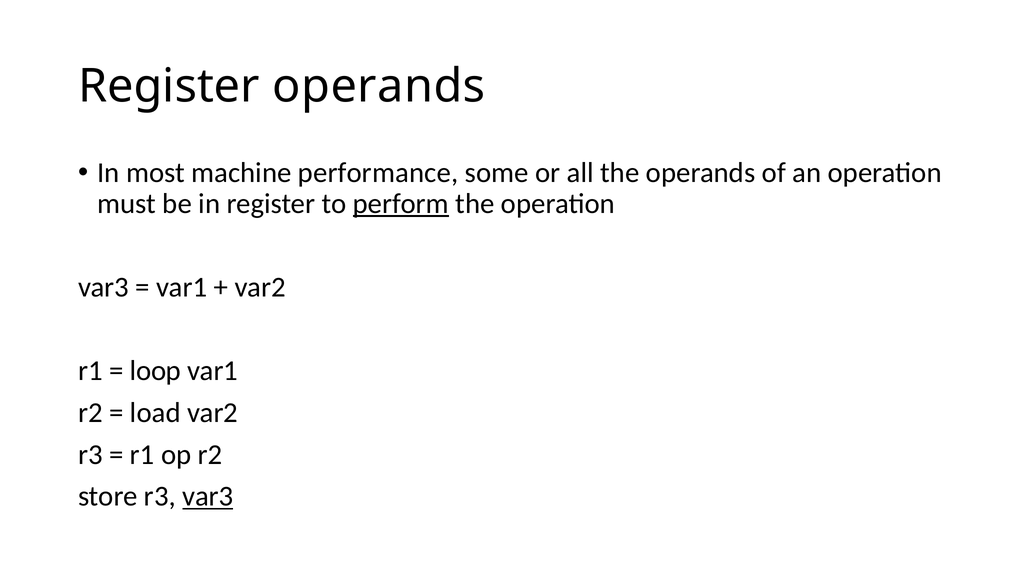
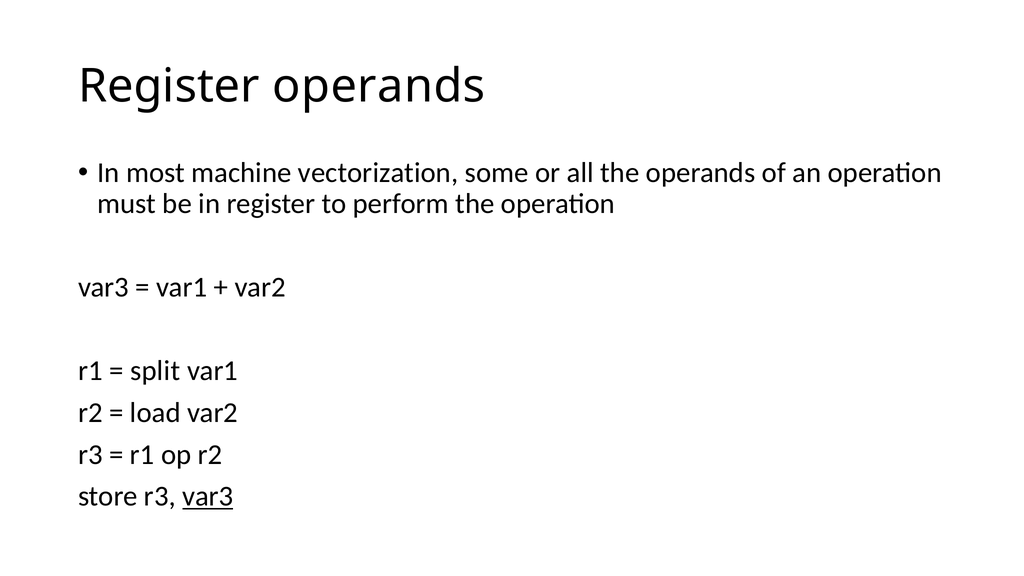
performance: performance -> vectorization (378, 173)
perform underline: present -> none (401, 204)
loop: loop -> split (155, 371)
